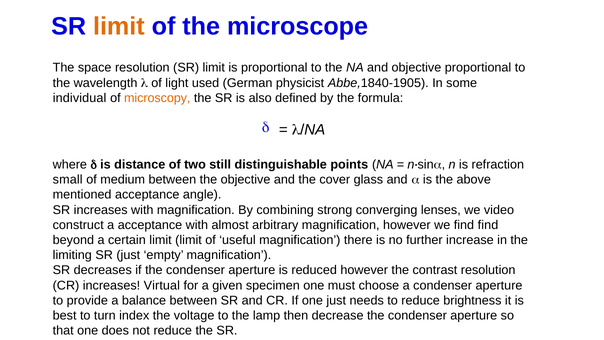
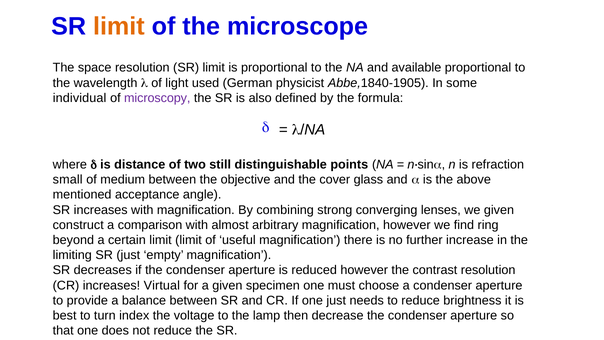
and objective: objective -> available (416, 68)
microscopy colour: orange -> purple (157, 98)
we video: video -> given (499, 210)
a acceptance: acceptance -> comparison (150, 225)
find find: find -> ring (488, 225)
